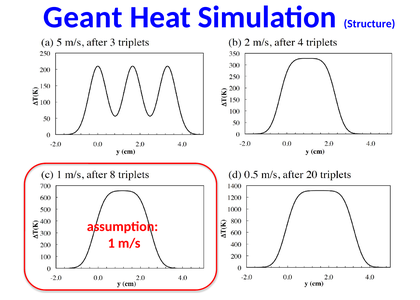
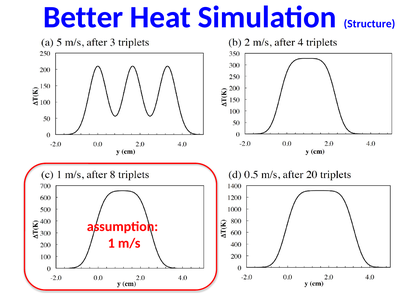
Geant: Geant -> Better (83, 17)
